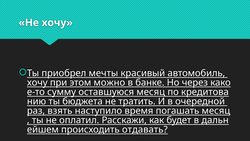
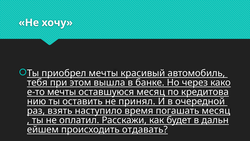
хочу: хочу -> тебя (37, 82)
можно: можно -> вышла (109, 82)
сумму: сумму -> мечты (62, 92)
бюджета: бюджета -> оставить (82, 101)
тратить: тратить -> принял (137, 101)
